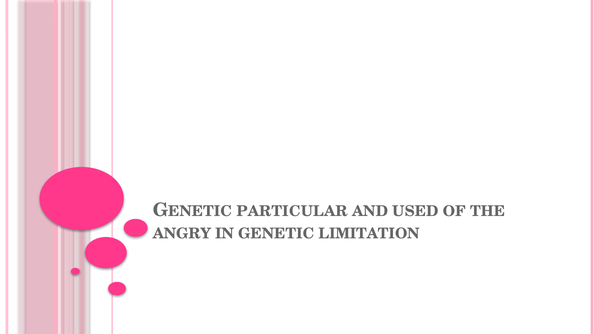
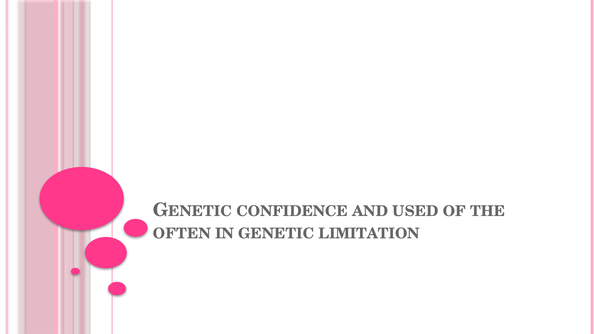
PARTICULAR: PARTICULAR -> CONFIDENCE (292, 211)
ANGRY: ANGRY -> OFTEN (182, 234)
